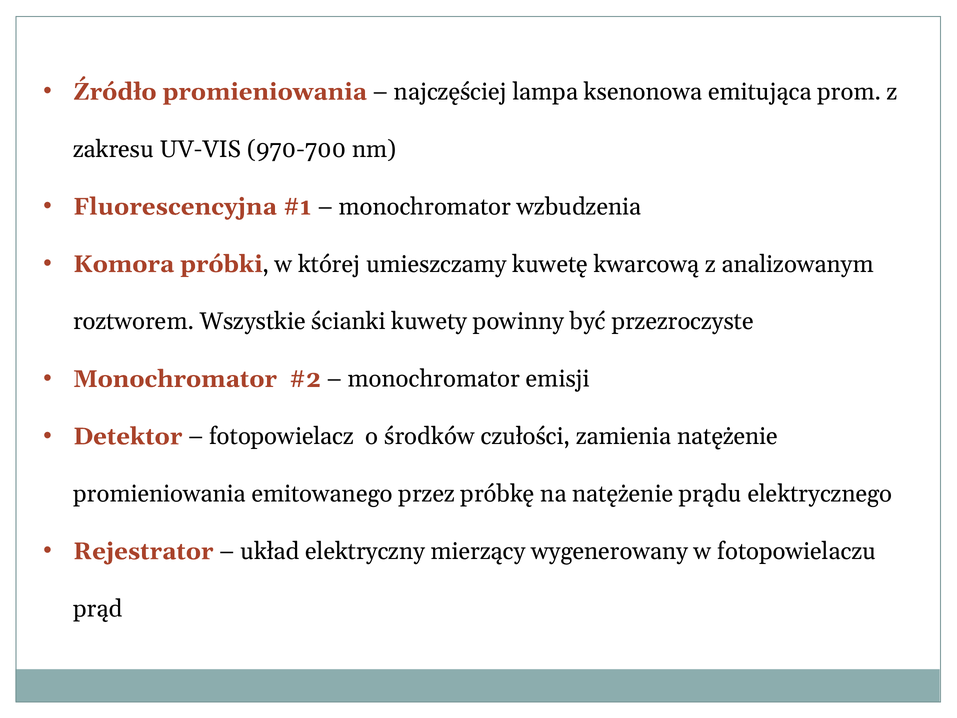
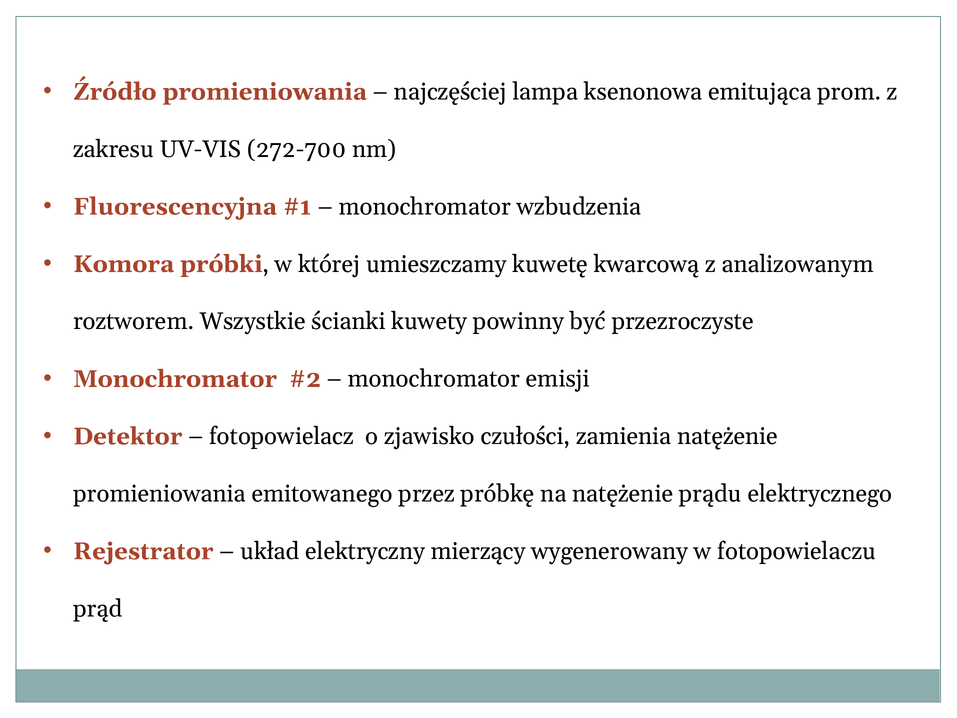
970-700: 970-700 -> 272-700 (297, 149)
środków: środków -> zjawisko (429, 436)
